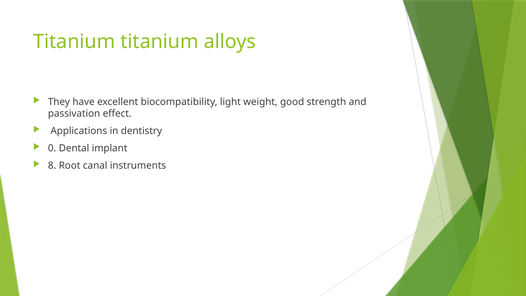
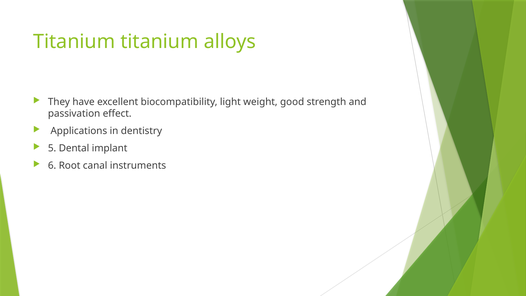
0: 0 -> 5 (52, 148)
8: 8 -> 6 (52, 166)
